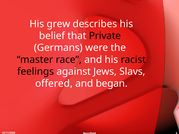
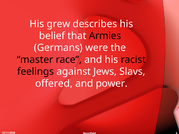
Private: Private -> Armies (105, 36)
began: began -> power (112, 84)
